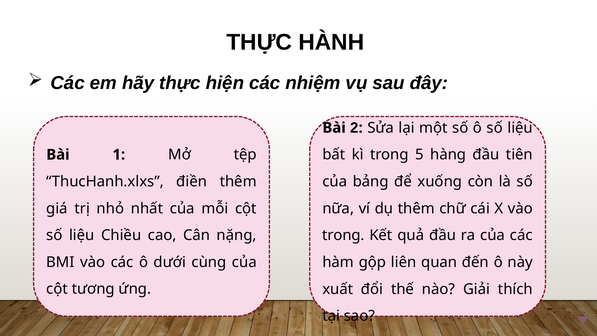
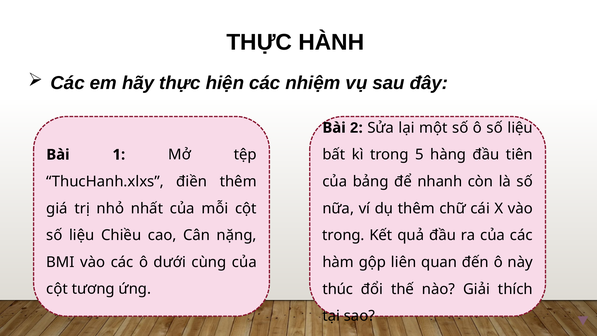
xuống: xuống -> nhanh (440, 181)
xuất: xuất -> thúc (338, 289)
